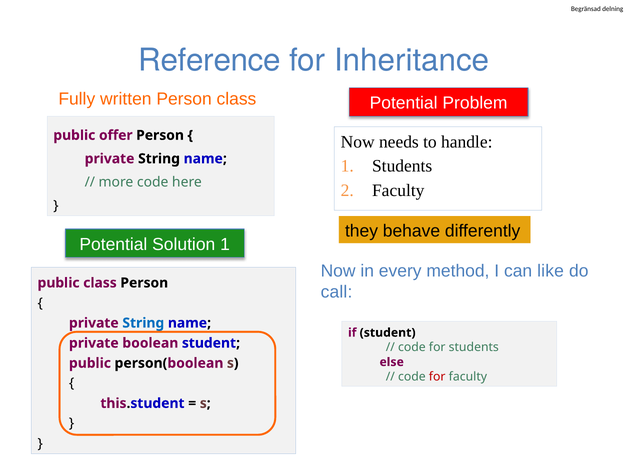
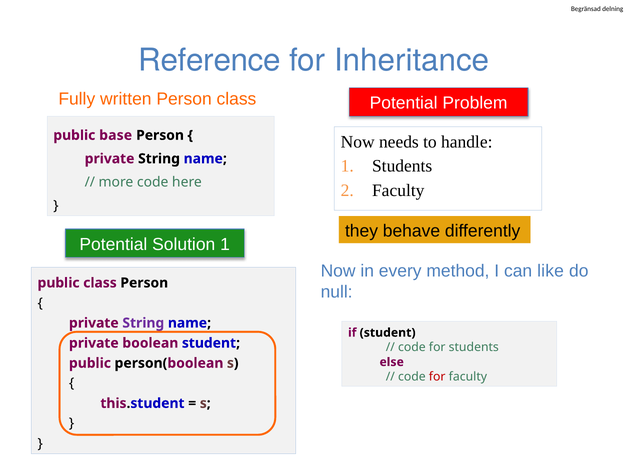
offer: offer -> base (116, 135)
call: call -> null (337, 292)
String colour: blue -> purple (143, 323)
